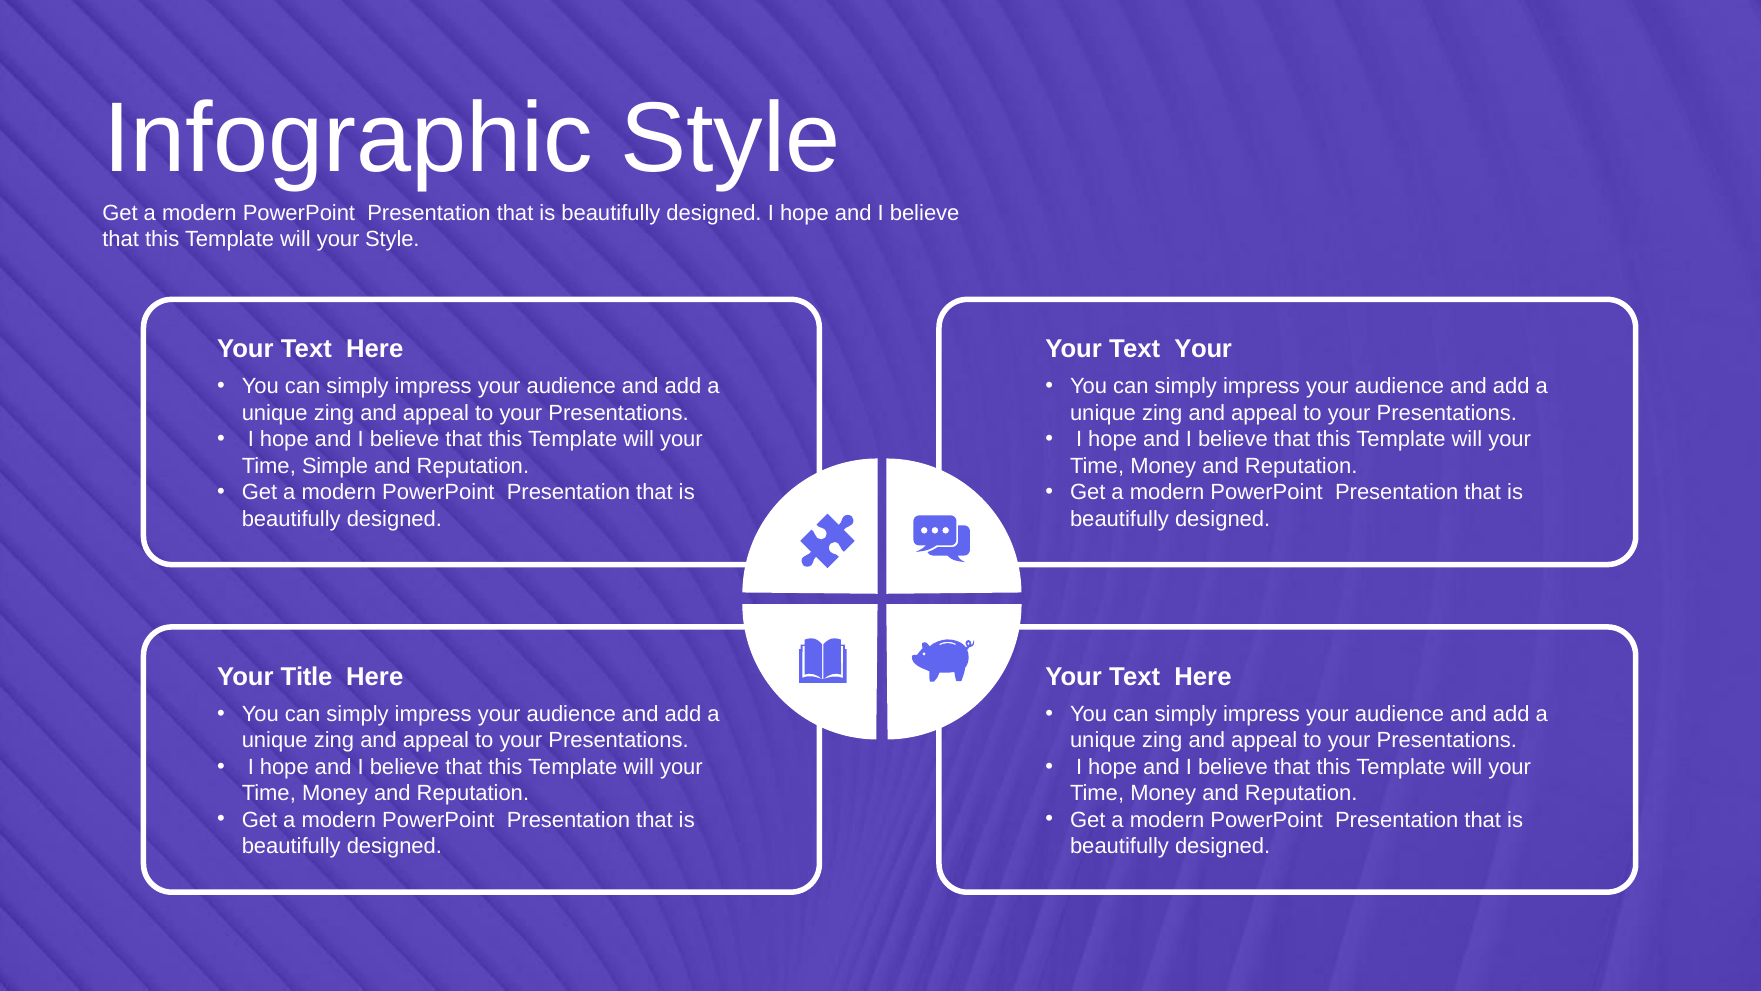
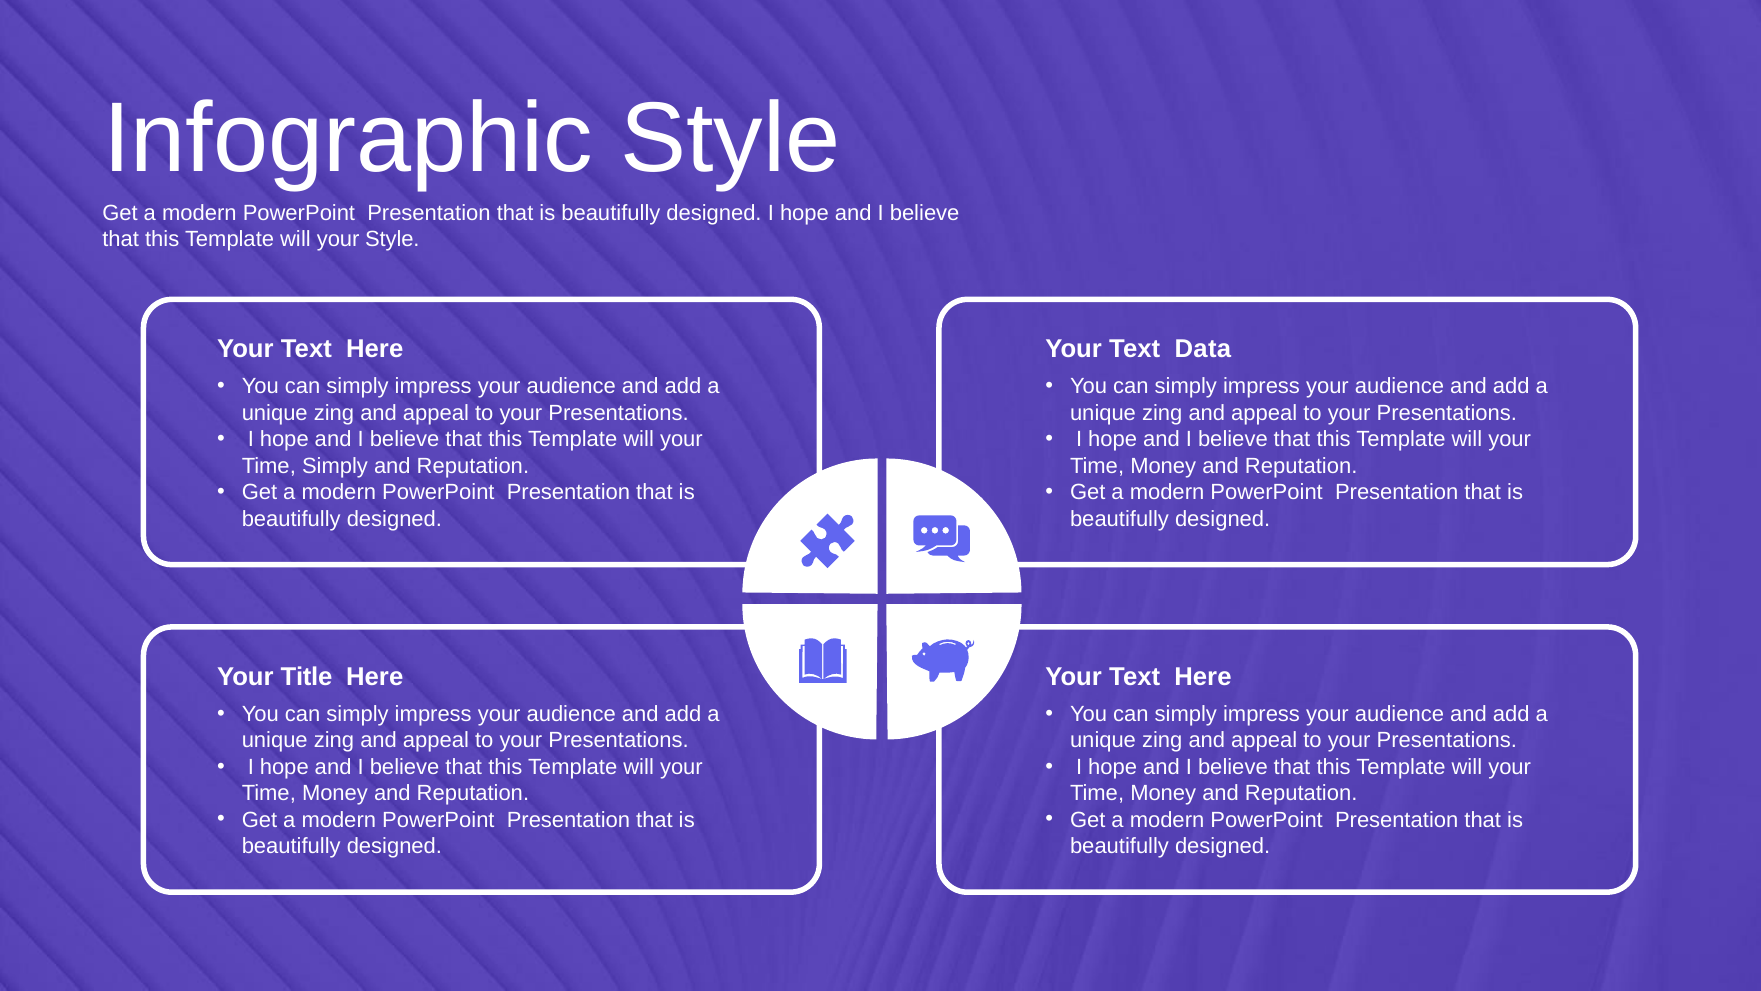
Text Your: Your -> Data (1203, 349)
Time Simple: Simple -> Simply (335, 466)
